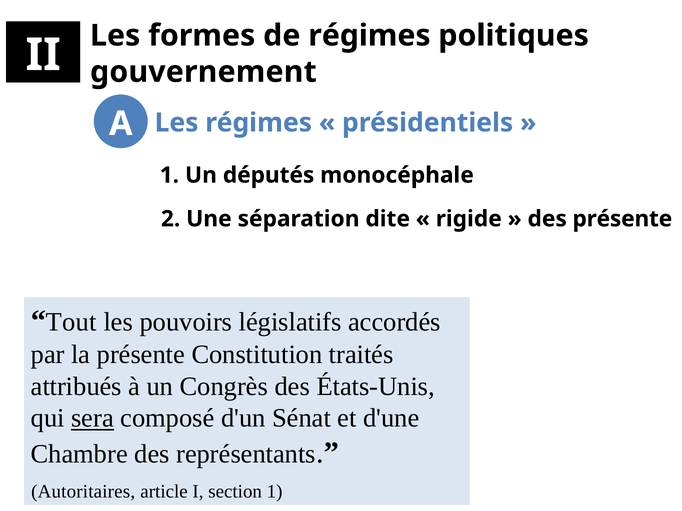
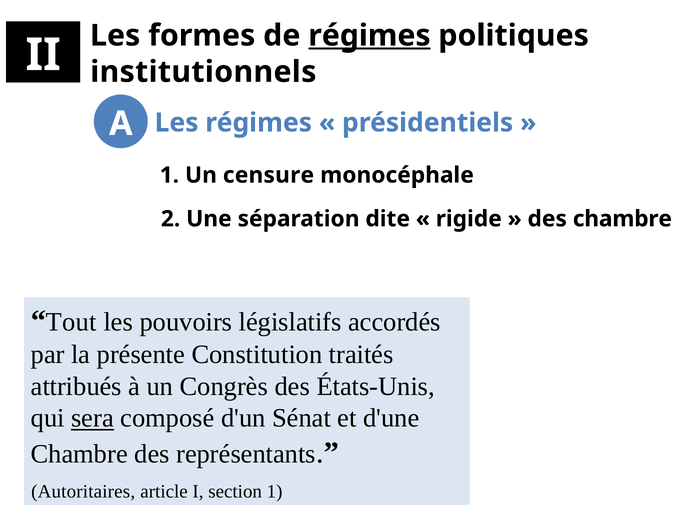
régimes underline: none -> present (369, 36)
gouvernement: gouvernement -> institutionnels (203, 72)
députés: députés -> censure (268, 175)
des présente: présente -> chambre (622, 219)
